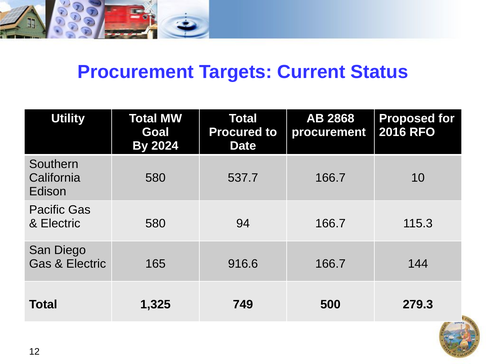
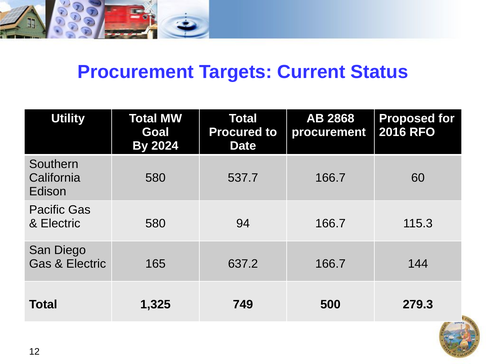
10: 10 -> 60 (418, 178)
916.6: 916.6 -> 637.2 (243, 264)
